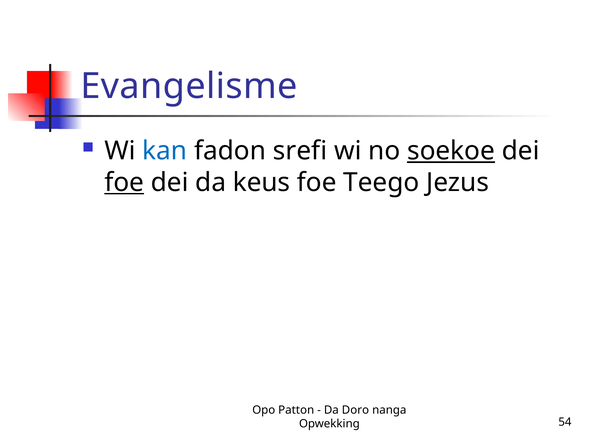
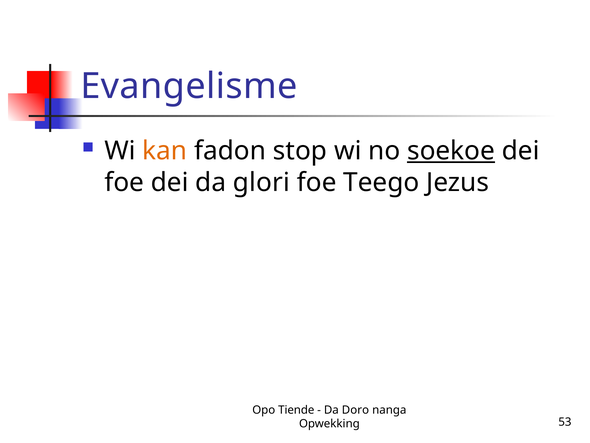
kan colour: blue -> orange (165, 151)
srefi: srefi -> stop (300, 151)
foe underline: present -> none (124, 182)
keus: keus -> glori (261, 182)
Patton: Patton -> Tiende (296, 410)
54: 54 -> 53 (565, 421)
